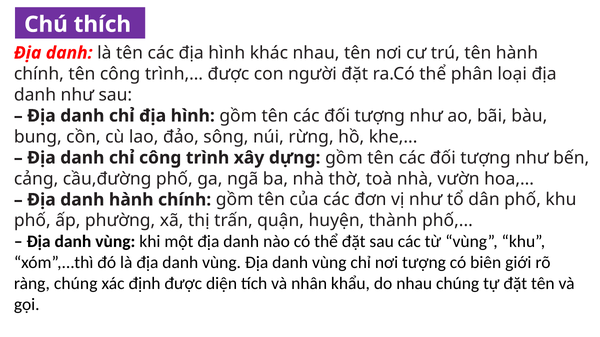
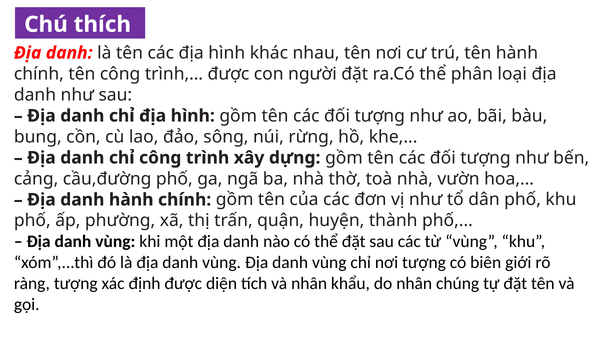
ràng chúng: chúng -> tượng (76, 284)
do nhau: nhau -> nhân (414, 284)
